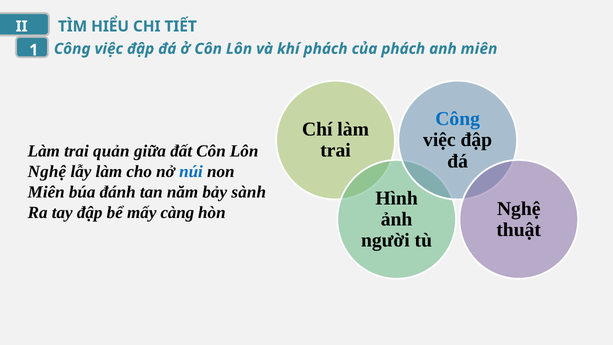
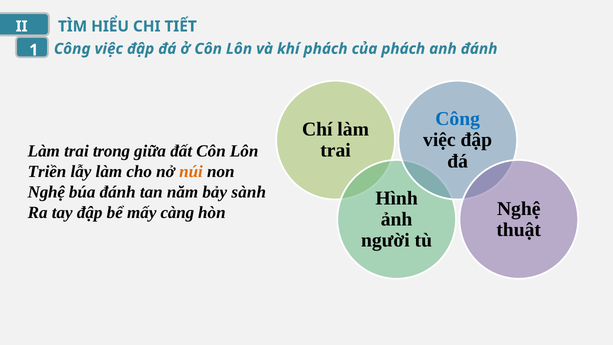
anh miên: miên -> đánh (479, 49)
quản: quản -> trong (111, 151)
Nghệ: Nghệ -> Triền (47, 172)
núi colour: blue -> orange (191, 172)
Miên: Miên -> Nghệ (46, 192)
